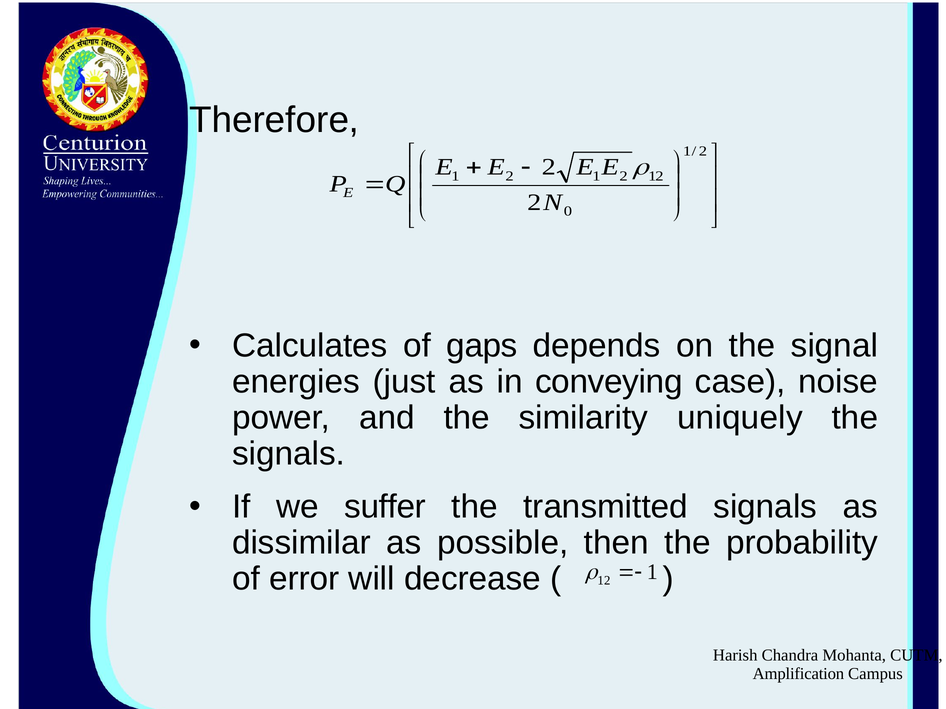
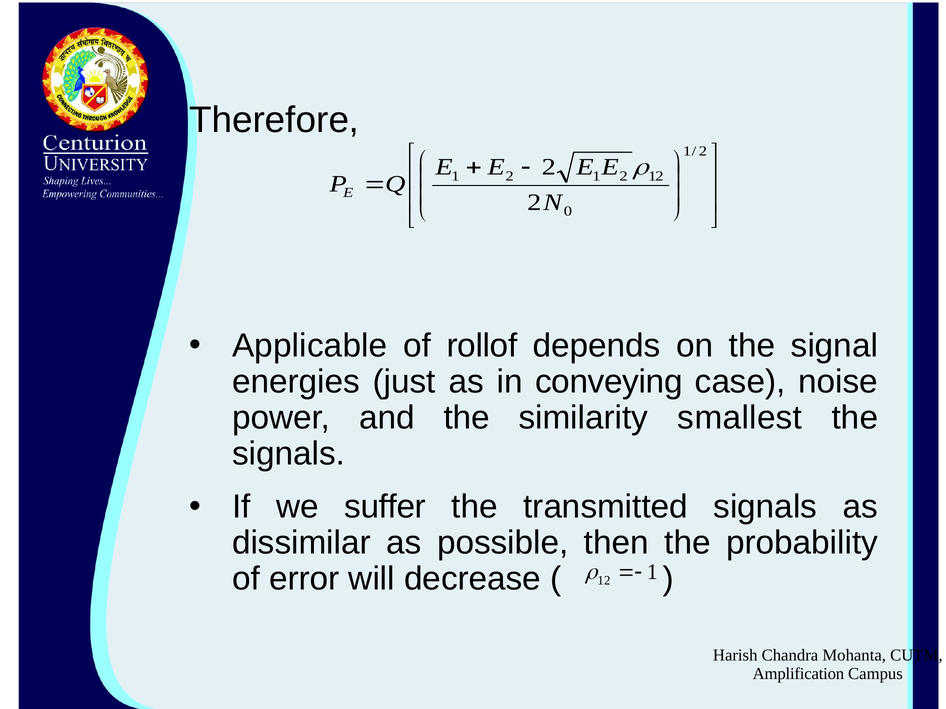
Calculates: Calculates -> Applicable (310, 346)
gaps: gaps -> rollof (482, 346)
uniquely: uniquely -> smallest (740, 418)
